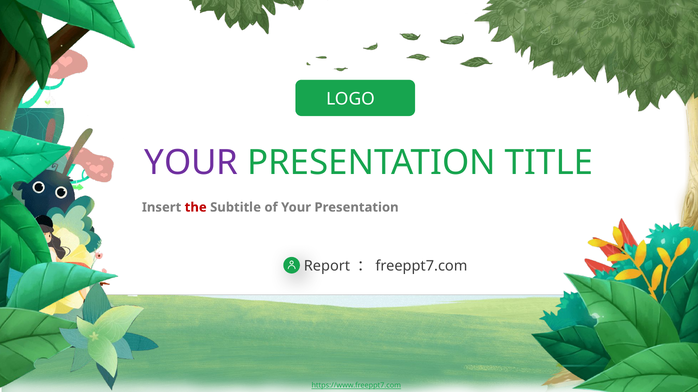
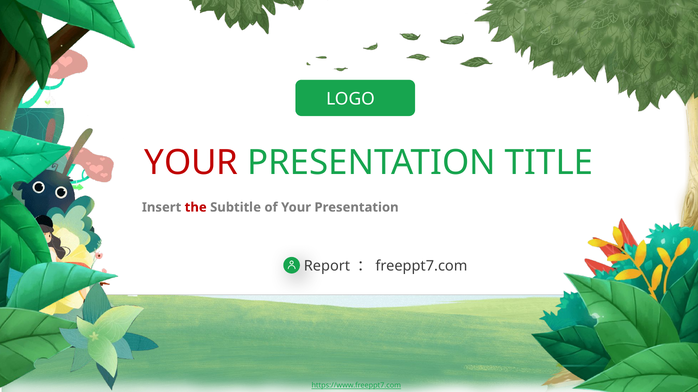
YOUR colour: purple -> red (191, 163)
